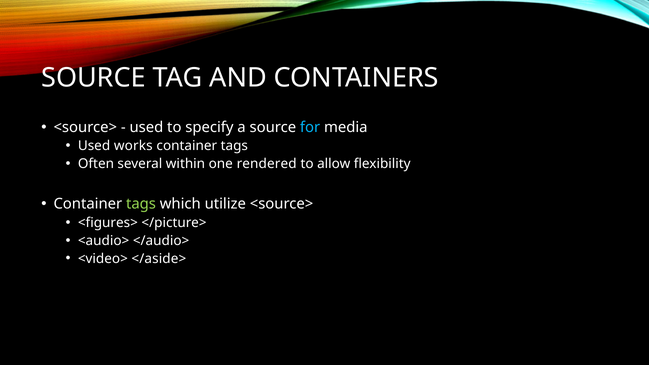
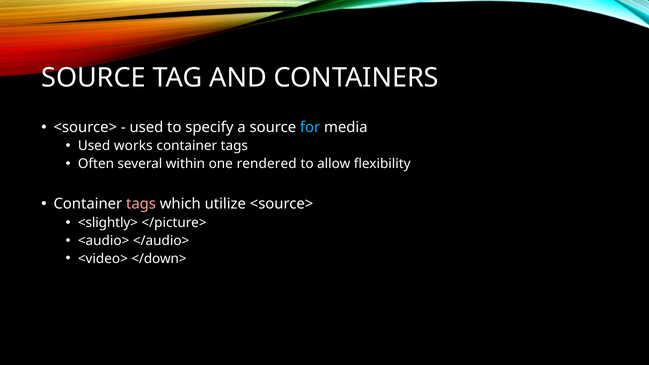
tags colour: light green -> pink (141, 204)
<figures>: <figures> -> <slightly> (108, 223)
</aside>: </aside> -> </down> (159, 259)
